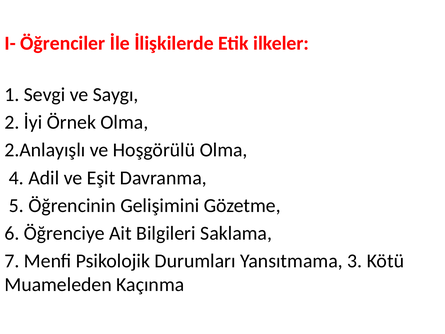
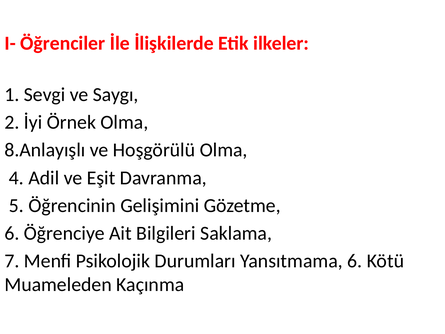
2.Anlayışlı: 2.Anlayışlı -> 8.Anlayışlı (45, 150)
Yansıtmama 3: 3 -> 6 (355, 261)
